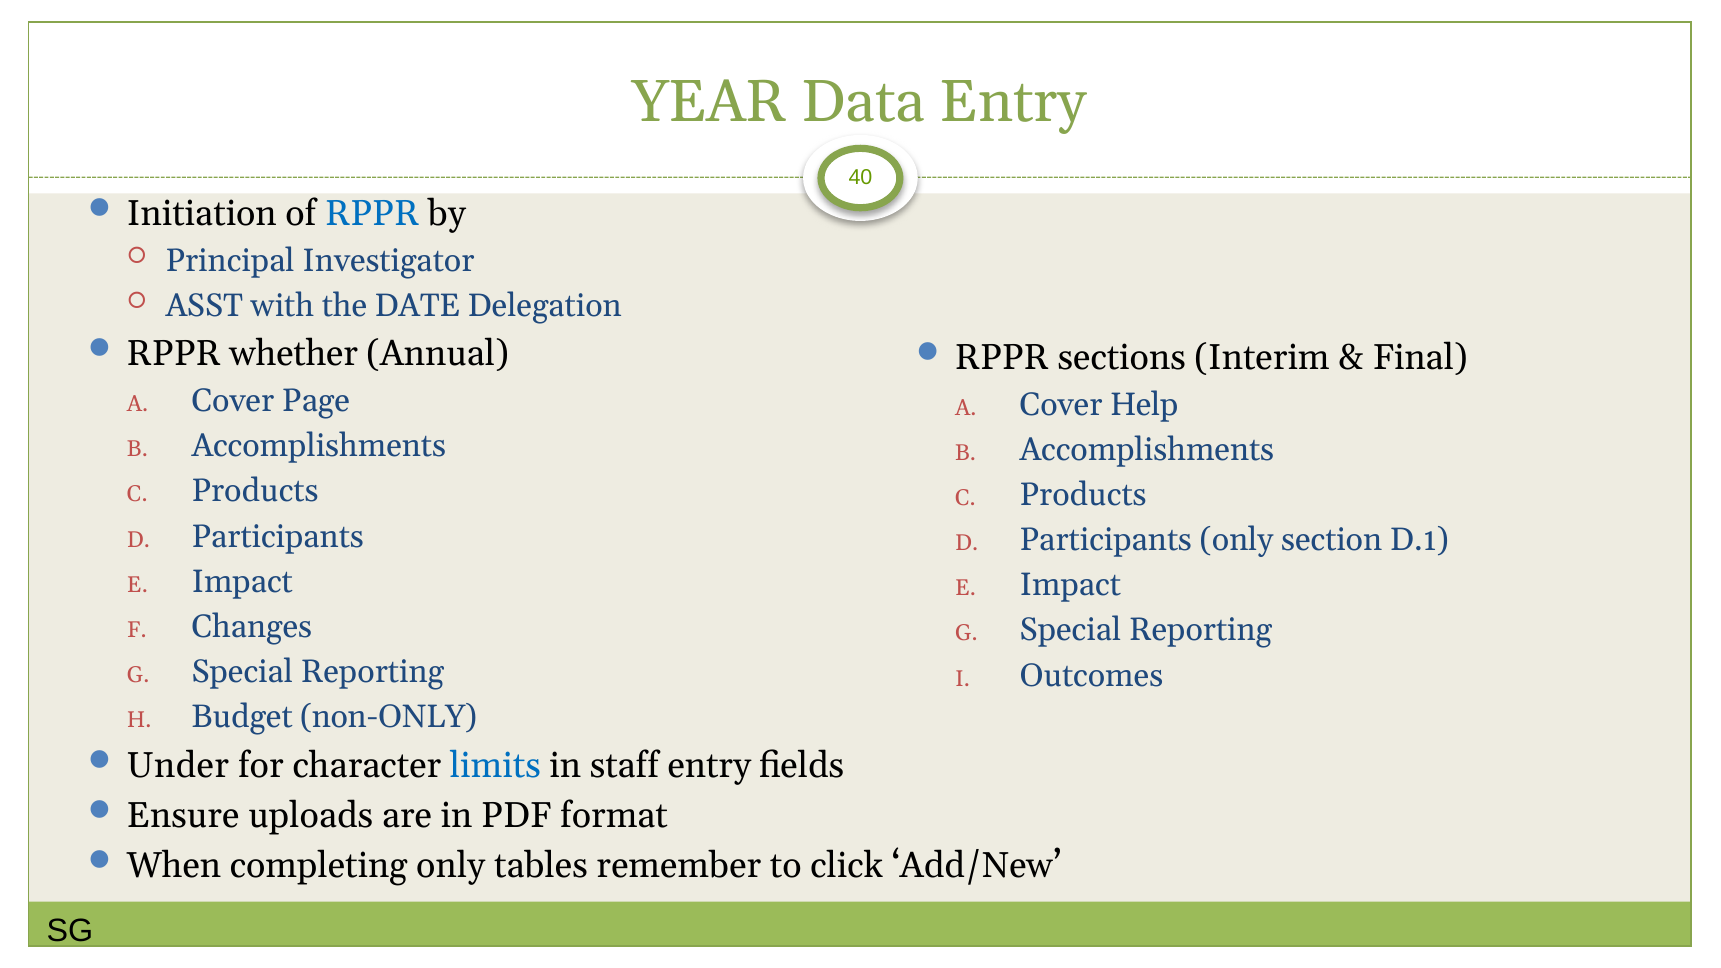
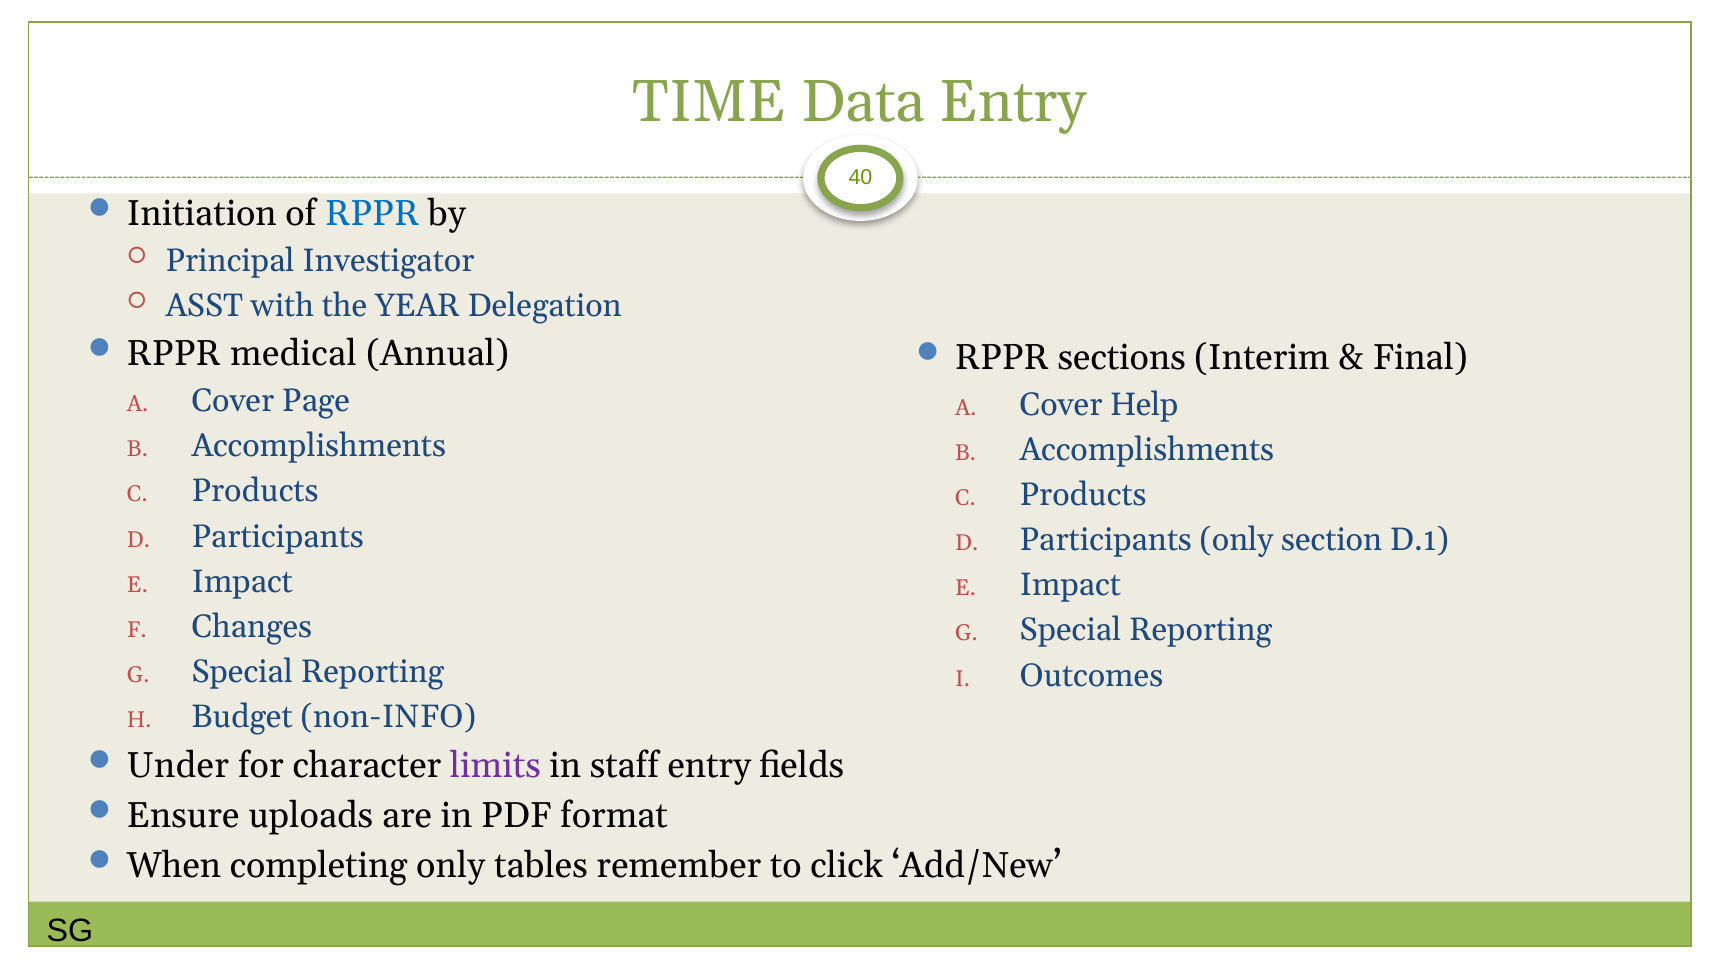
YEAR: YEAR -> TIME (709, 102)
DATE: DATE -> YEAR (417, 306)
whether: whether -> medical (293, 354)
non-ONLY: non-ONLY -> non-INFO (388, 717)
limits colour: blue -> purple (495, 765)
